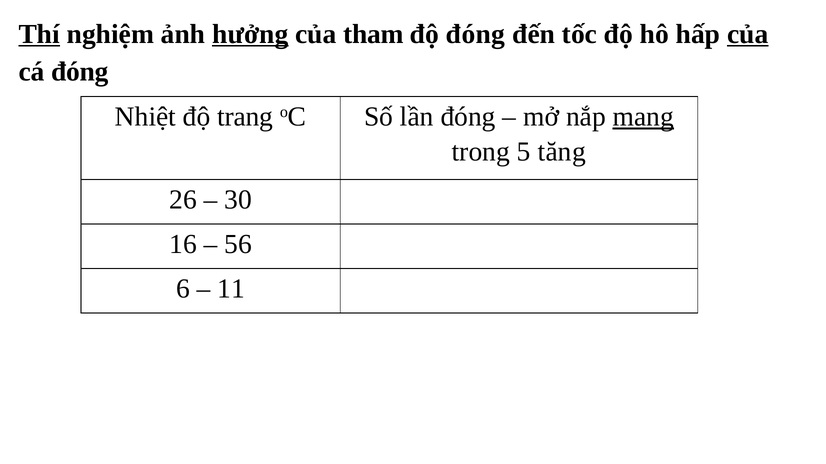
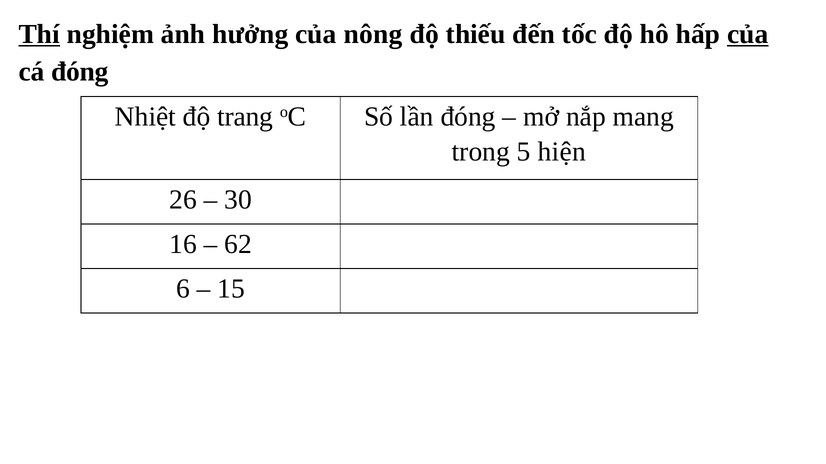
hưởng underline: present -> none (250, 34)
tham: tham -> nông (373, 34)
độ đóng: đóng -> thiếu (476, 34)
mang underline: present -> none (643, 117)
tăng: tăng -> hiện (562, 152)
56: 56 -> 62 (238, 244)
11: 11 -> 15 (231, 289)
